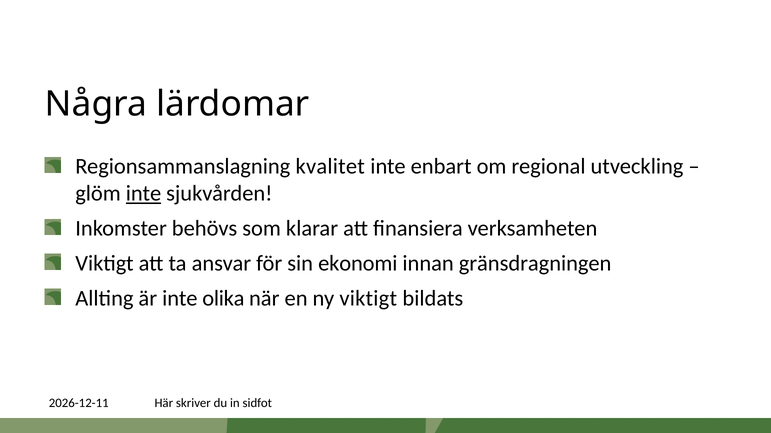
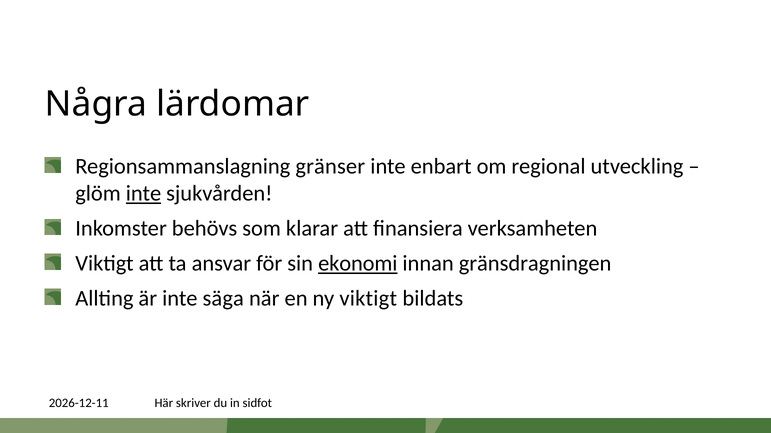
kvalitet: kvalitet -> gränser (330, 167)
ekonomi underline: none -> present (358, 264)
olika: olika -> säga (223, 299)
